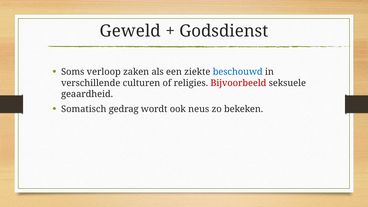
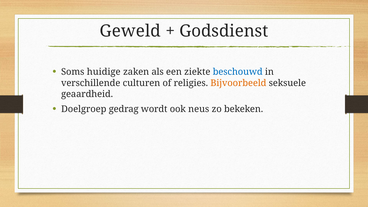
verloop: verloop -> huidige (104, 72)
Bijvoorbeeld colour: red -> orange (238, 83)
Somatisch: Somatisch -> Doelgroep (84, 109)
